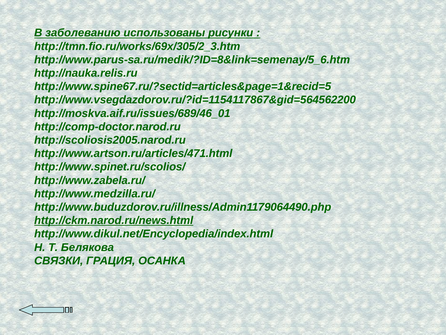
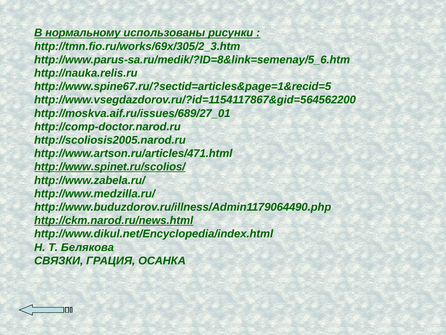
заболеванию: заболеванию -> нормальному (83, 33)
http://moskva.aif.ru/issues/689/46_01: http://moskva.aif.ru/issues/689/46_01 -> http://moskva.aif.ru/issues/689/27_01 (132, 113)
http://www.spinet.ru/scolios/ underline: none -> present (110, 167)
